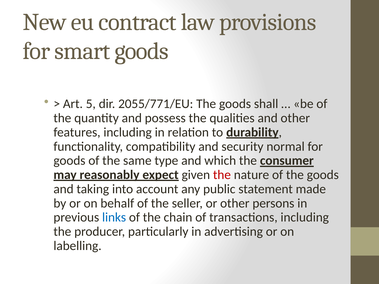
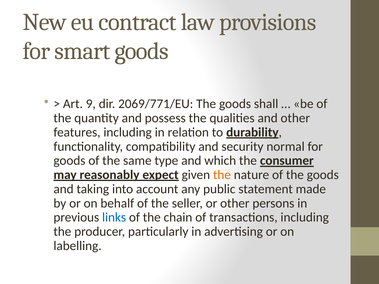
5: 5 -> 9 (91, 104)
2055/771/EU: 2055/771/EU -> 2069/771/EU (156, 104)
the colour: red -> orange (222, 175)
